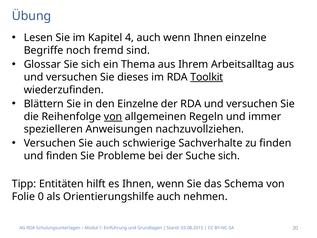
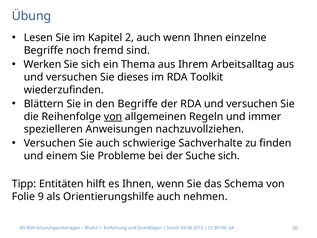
4: 4 -> 2 (129, 38)
Glossar: Glossar -> Werken (42, 64)
Toolkit underline: present -> none (207, 77)
den Einzelne: Einzelne -> Begriffe (138, 104)
und finden: finden -> einem (62, 156)
0: 0 -> 9 (41, 196)
